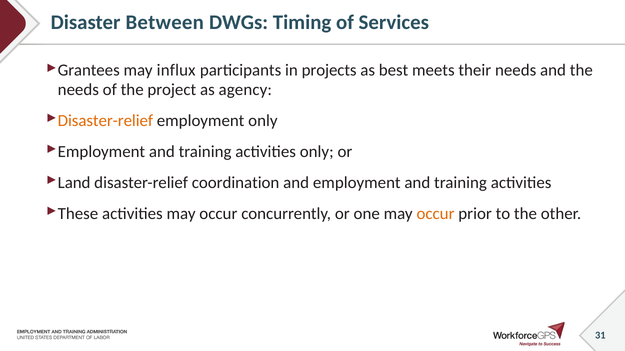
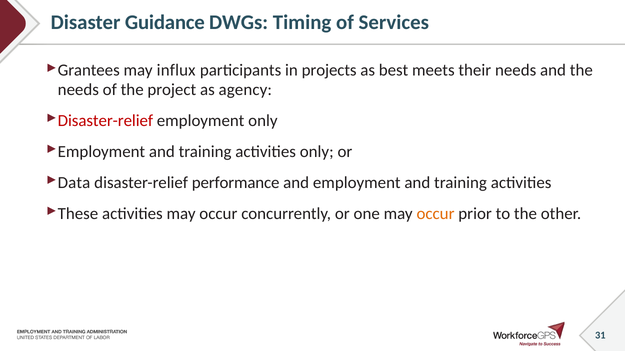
Between: Between -> Guidance (165, 22)
Disaster-relief colour: orange -> red (105, 121)
Land: Land -> Data (74, 183)
coordination: coordination -> performance (236, 183)
